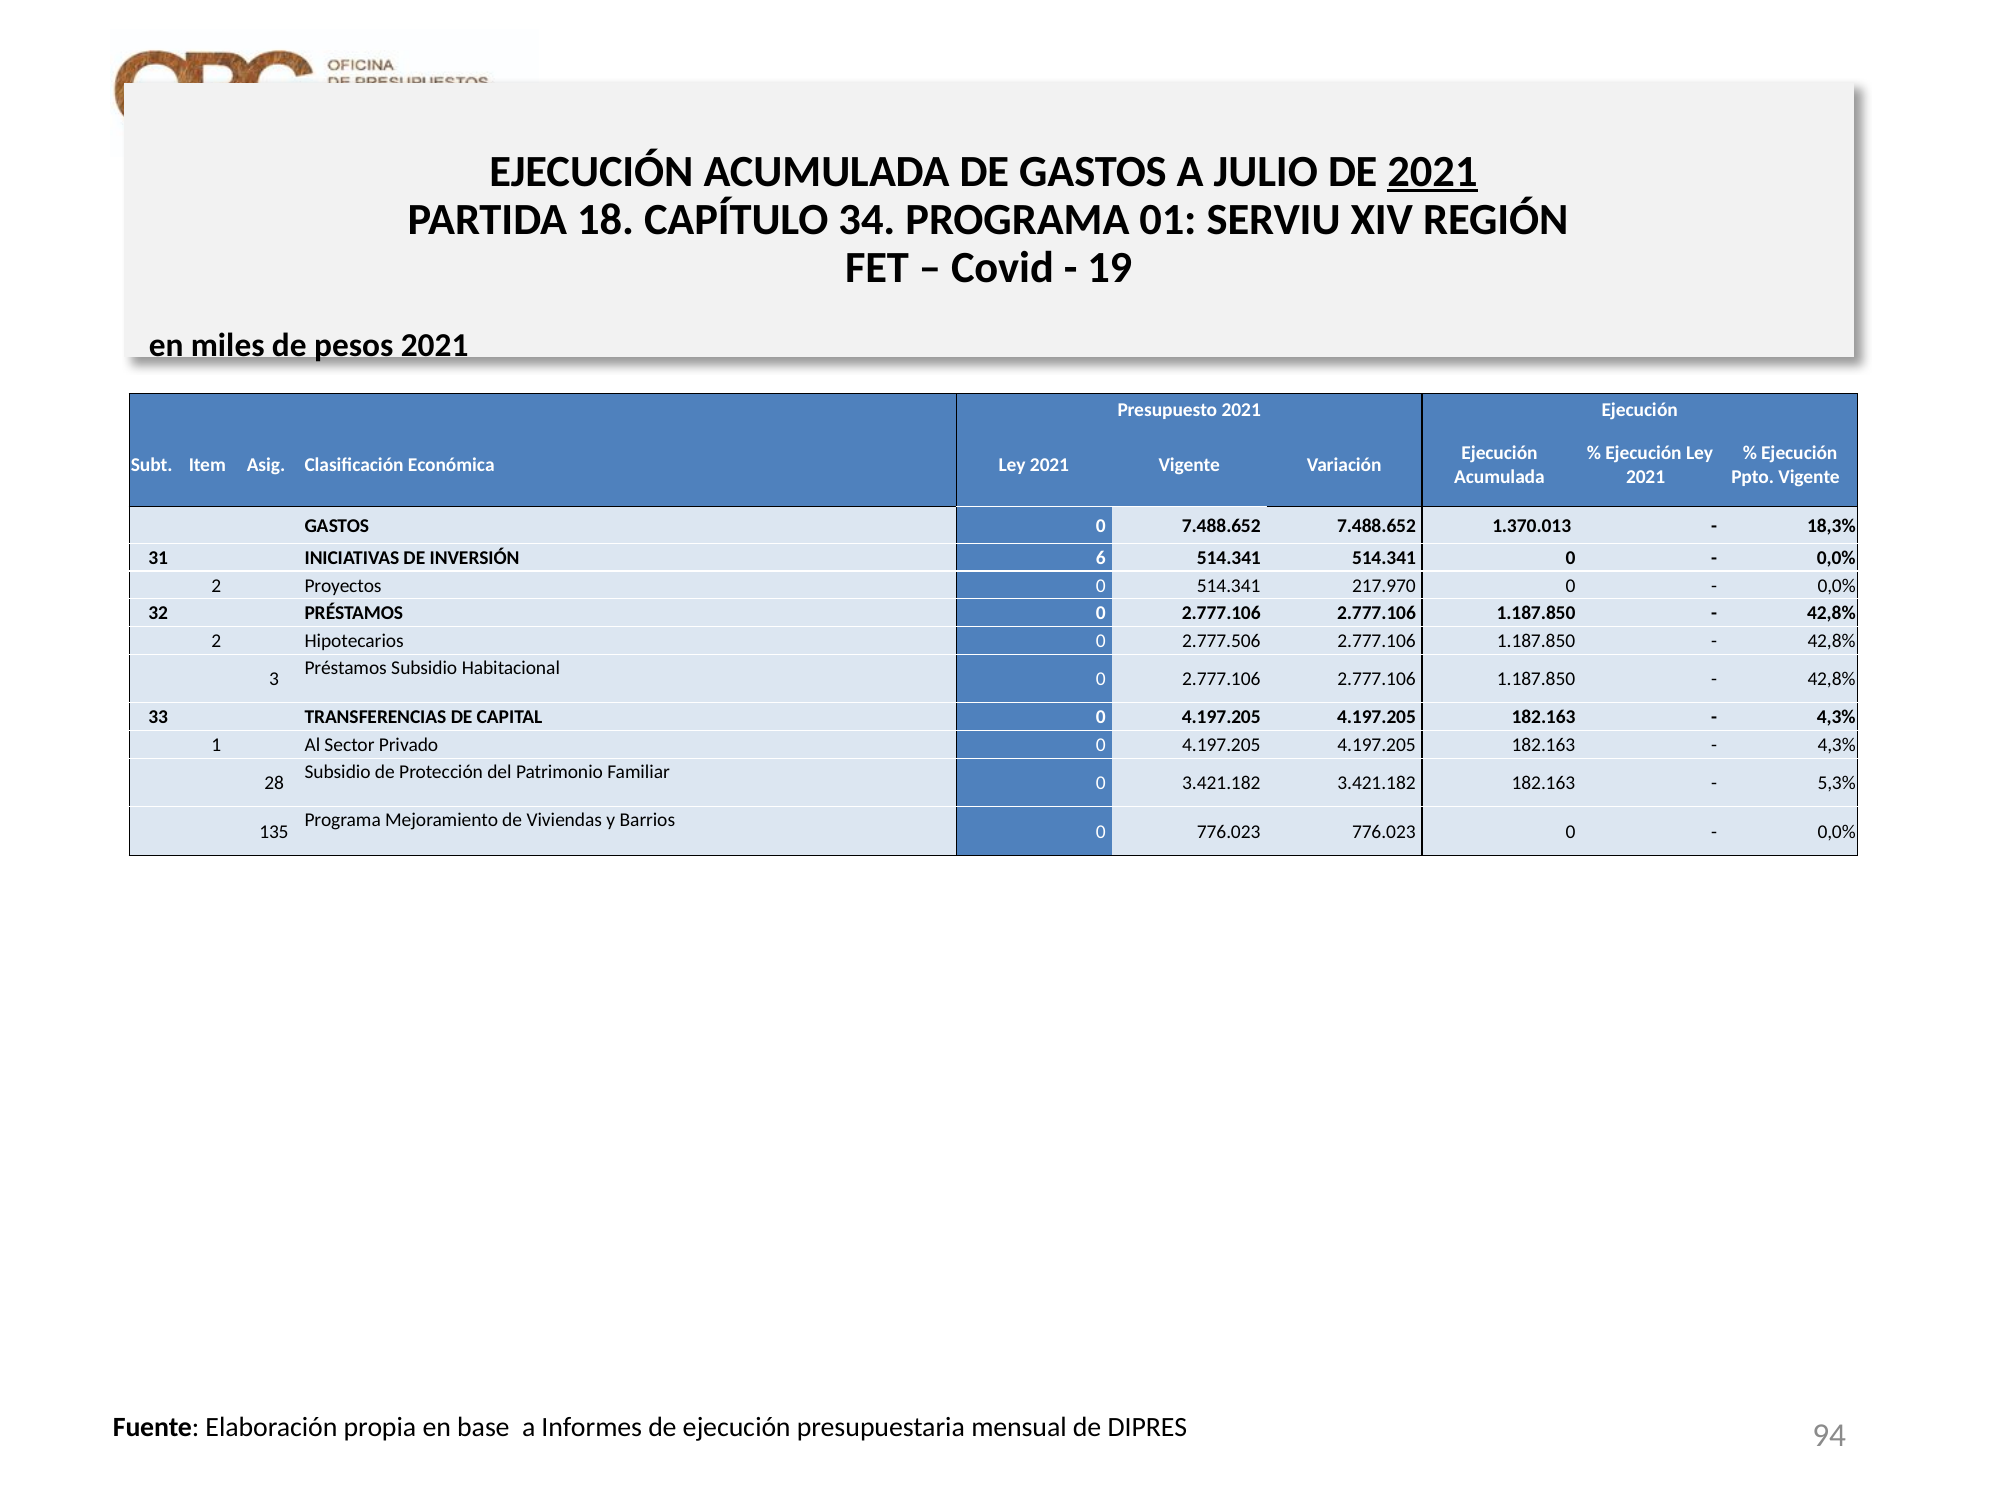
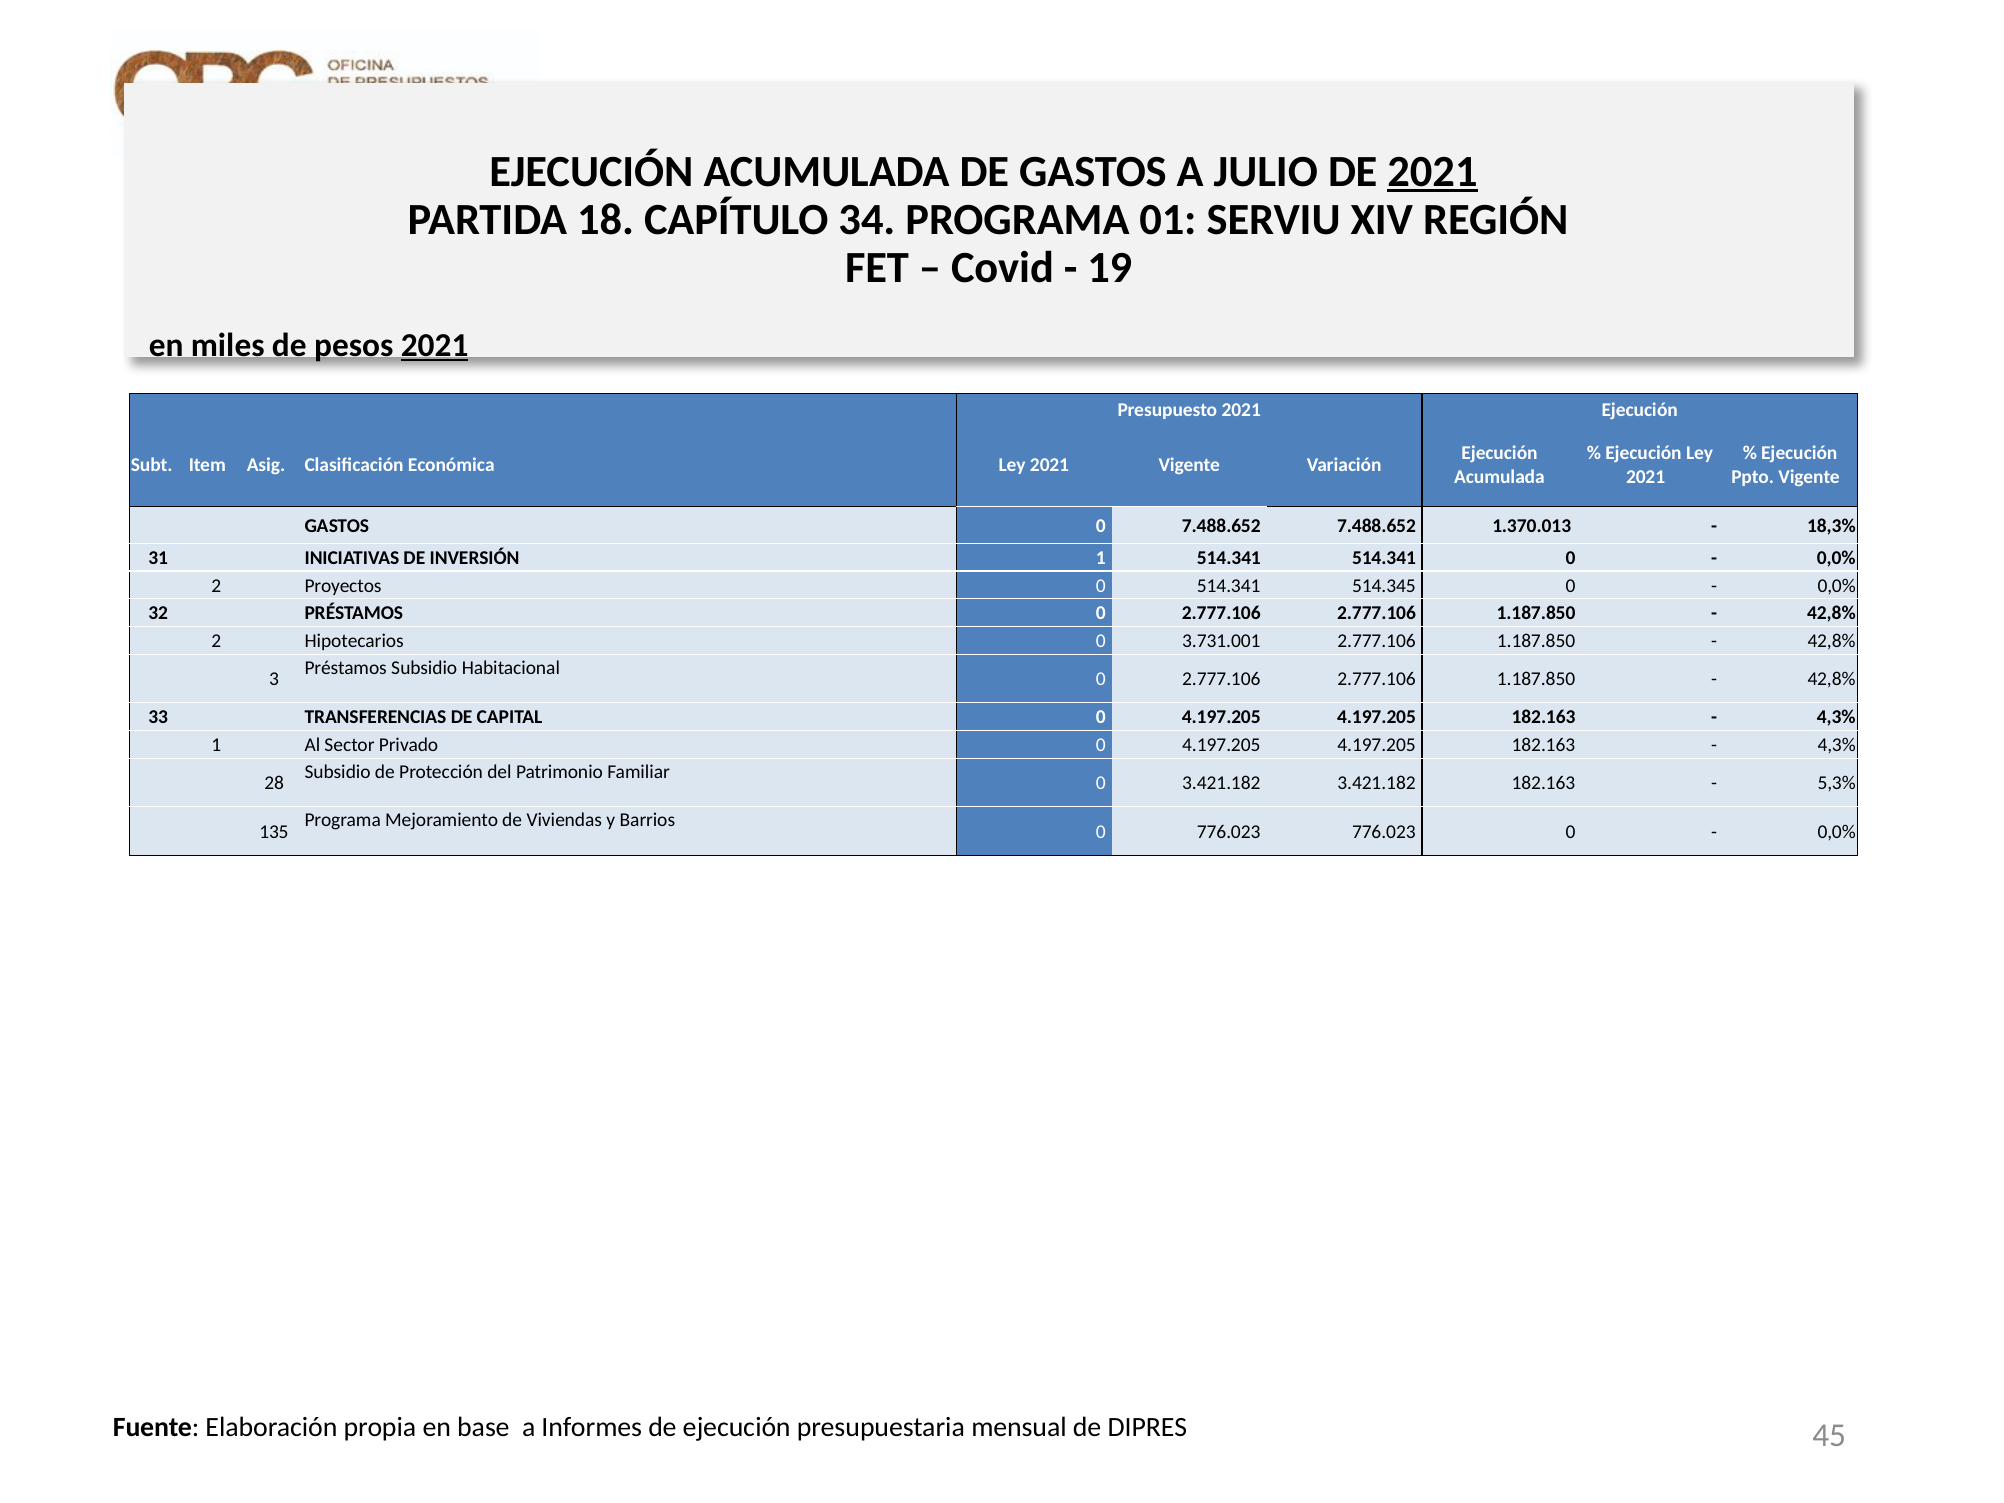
2021 underline: none -> present (435, 346)
INVERSIÓN 6: 6 -> 1 (1101, 558)
217.970: 217.970 -> 514.345 (1384, 586)
2.777.506: 2.777.506 -> 3.731.001 (1221, 641)
94: 94 -> 45 (1829, 1435)
